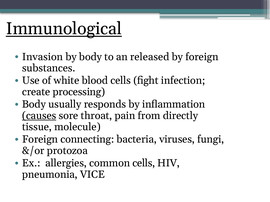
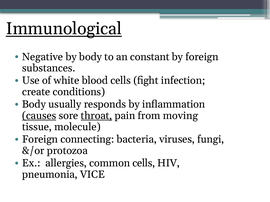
Invasion: Invasion -> Negative (43, 57)
released: released -> constant (150, 57)
processing: processing -> conditions (79, 92)
throat underline: none -> present (96, 116)
directly: directly -> moving (180, 116)
